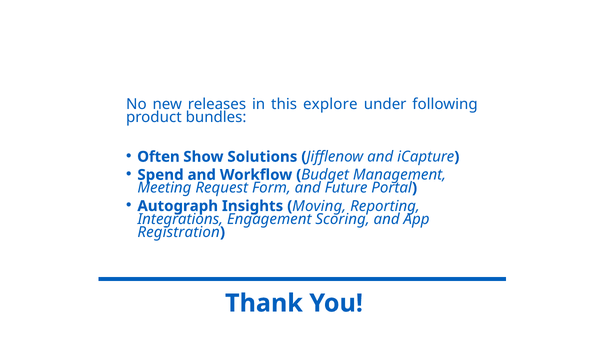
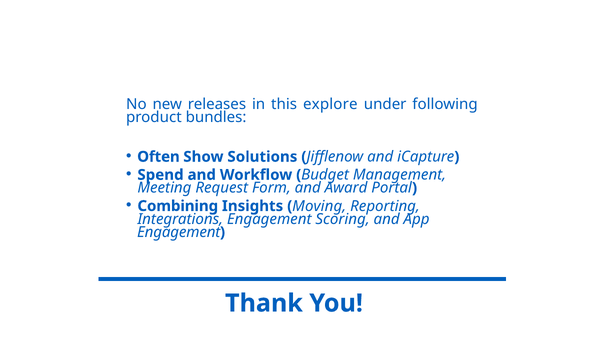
Future: Future -> Award (346, 188)
Autograph: Autograph -> Combining (178, 206)
Registration: Registration -> Engagement (179, 232)
